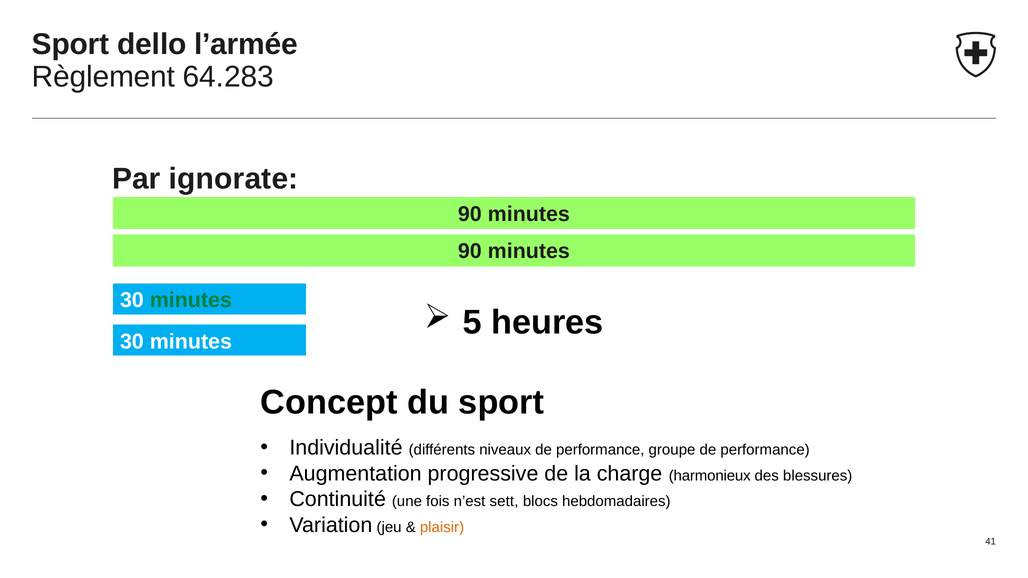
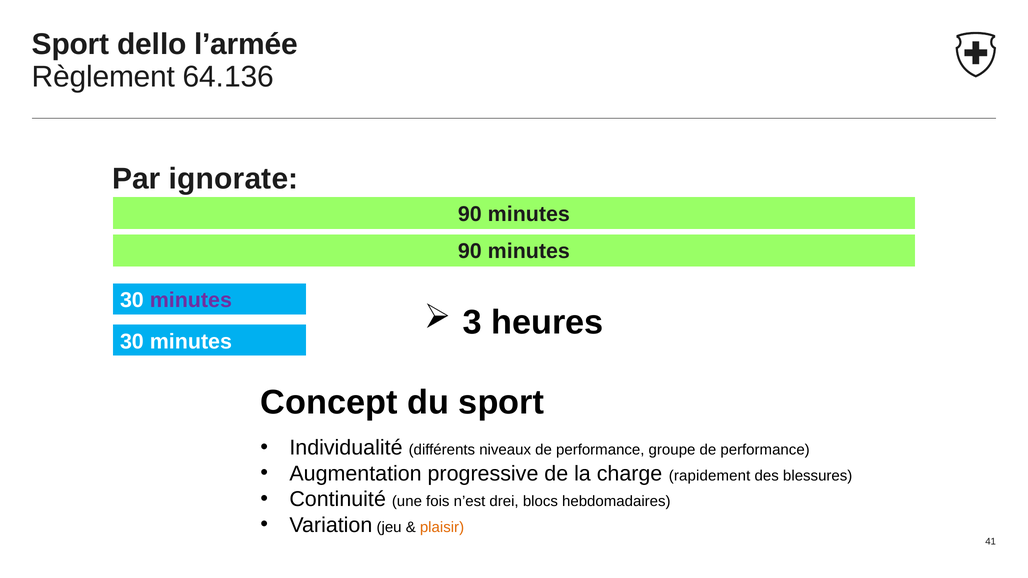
64.283: 64.283 -> 64.136 (228, 77)
minutes colour: green -> purple (191, 300)
5: 5 -> 3 (472, 322)
harmonieux: harmonieux -> rapidement (710, 476)
sett: sett -> drei (504, 502)
